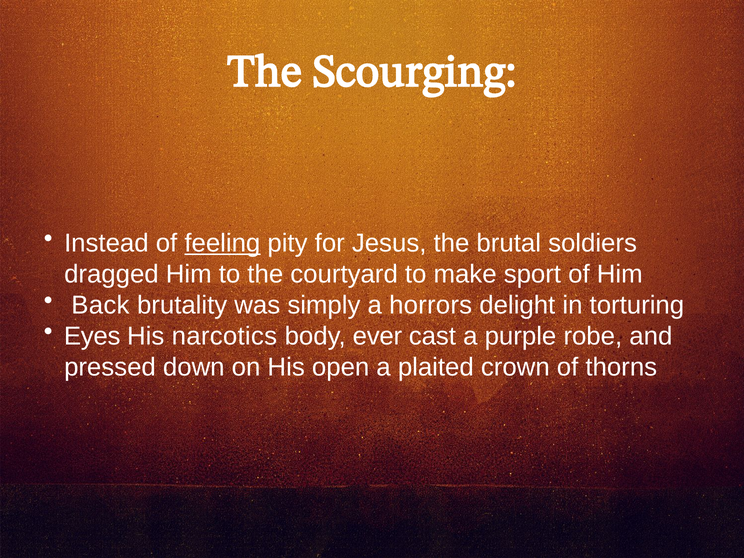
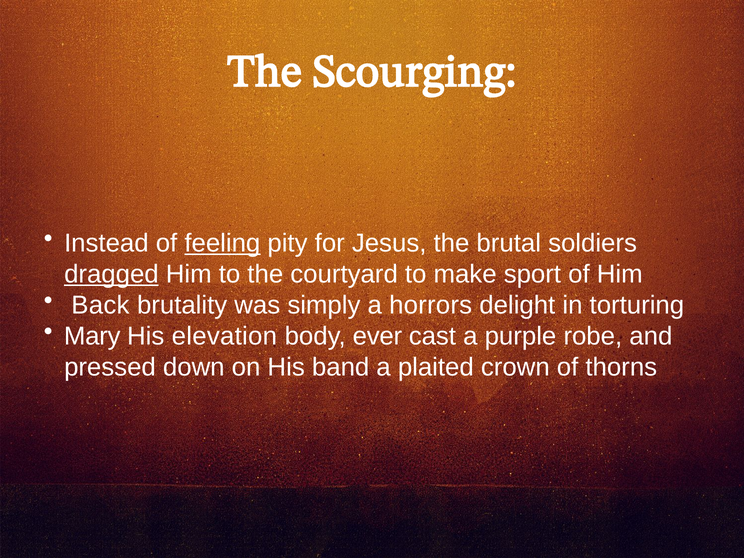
dragged underline: none -> present (111, 274)
Eyes: Eyes -> Mary (92, 336)
narcotics: narcotics -> elevation (224, 336)
open: open -> band (341, 367)
